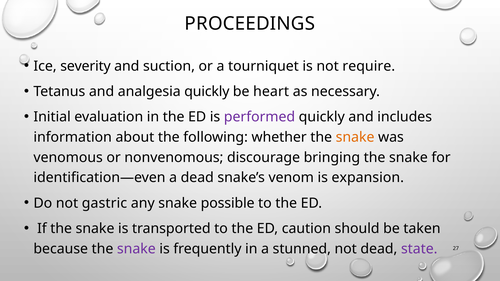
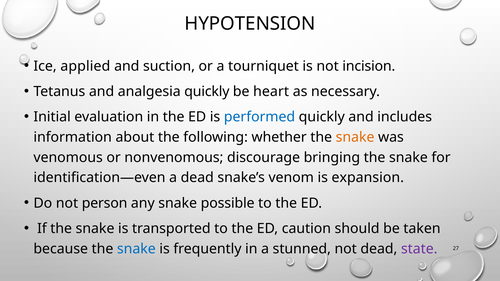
PROCEEDINGS: PROCEEDINGS -> HYPOTENSION (250, 24)
severity: severity -> applied (85, 66)
require: require -> incision (369, 66)
performed colour: purple -> blue (260, 117)
gastric: gastric -> person (105, 203)
snake colour: purple -> blue (136, 249)
